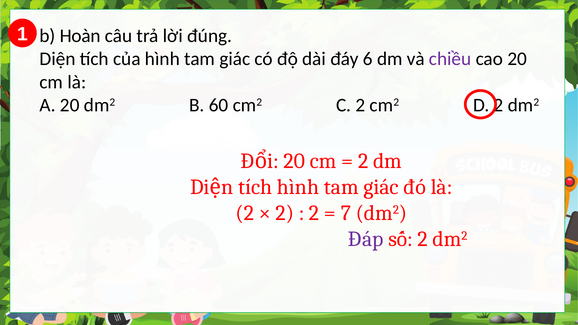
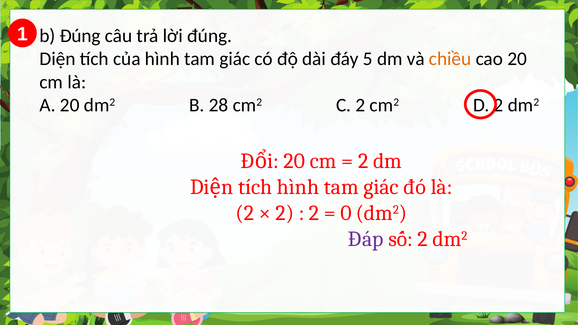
b Hoàn: Hoàn -> Đúng (80, 36)
6: 6 -> 5 (368, 59)
chiều colour: purple -> orange (450, 59)
60: 60 -> 28 (219, 105)
7: 7 -> 0 (346, 213)
